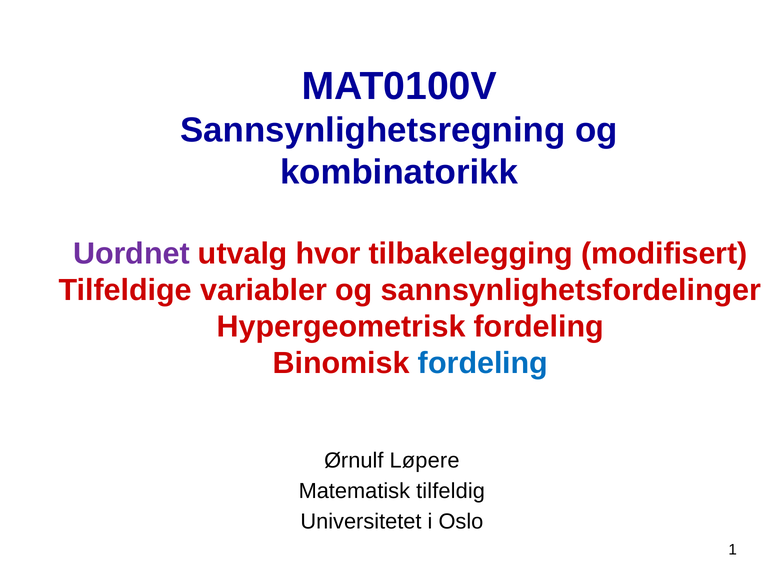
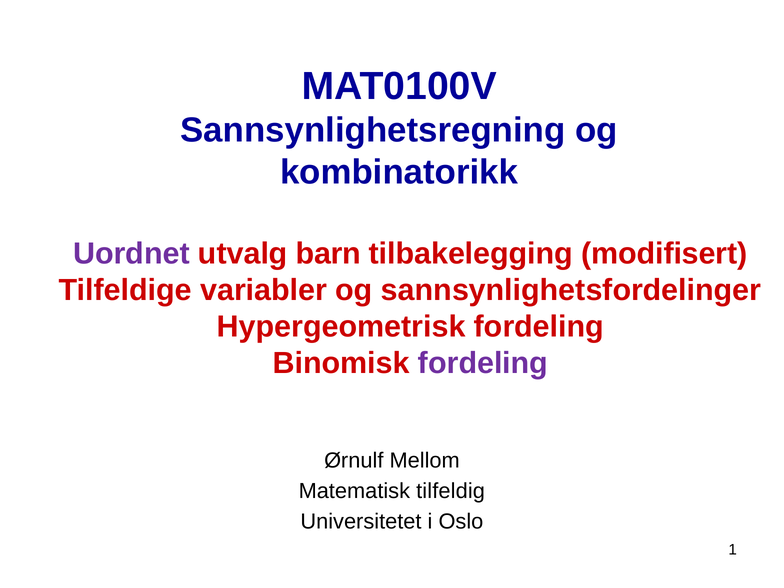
hvor: hvor -> barn (328, 254)
fordeling colour: blue -> purple (483, 363)
Løpere: Løpere -> Mellom (425, 461)
